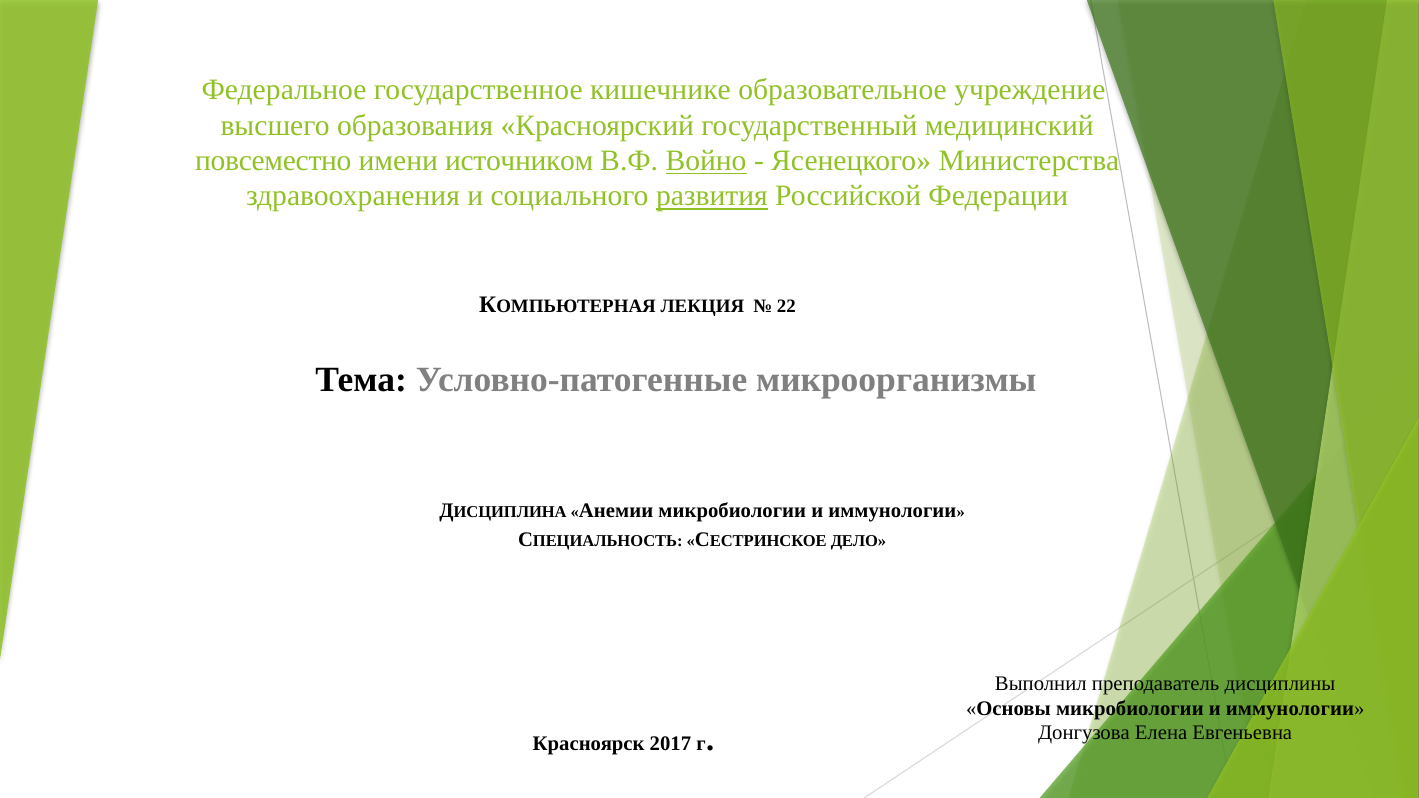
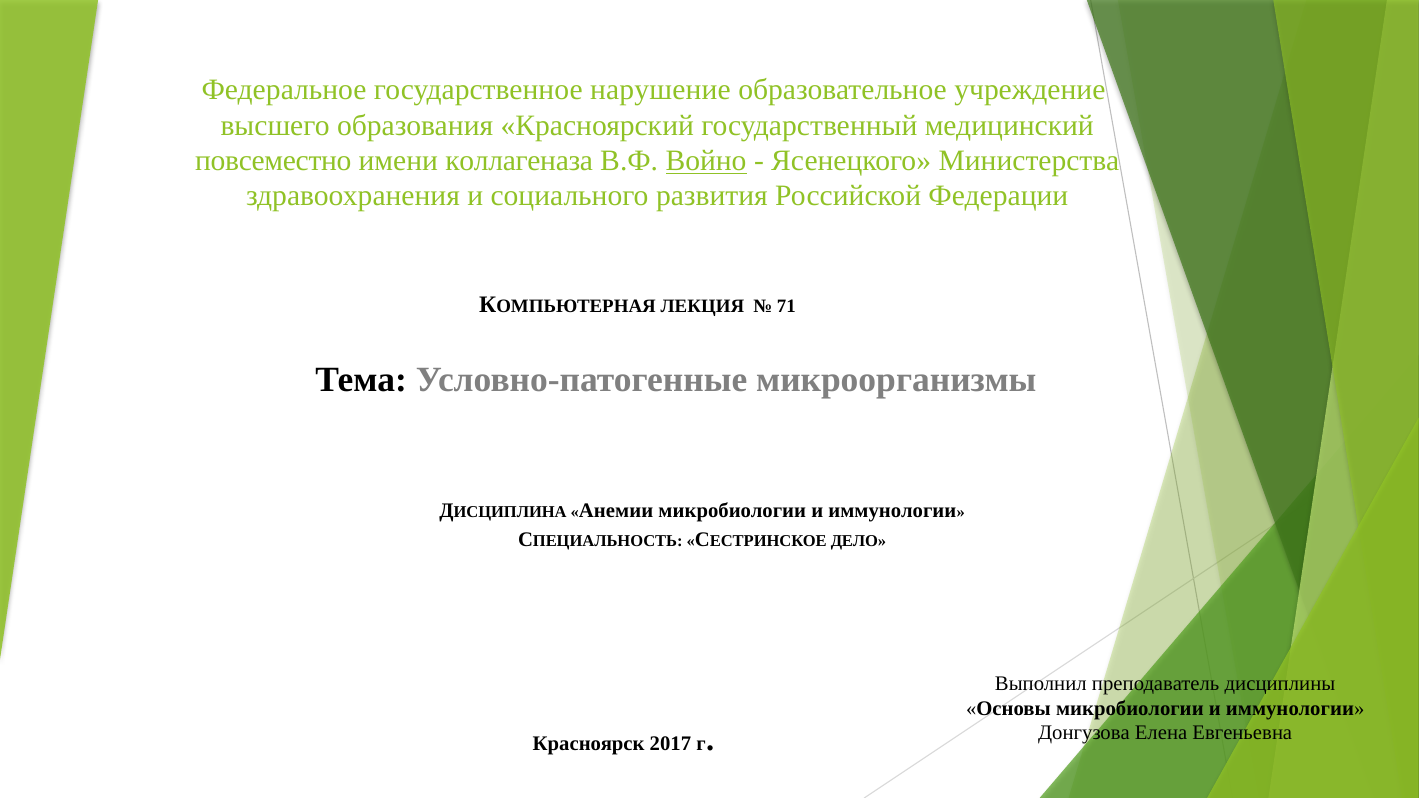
кишечнике: кишечнике -> нарушение (660, 90)
источником: источником -> коллагеназа (519, 161)
развития underline: present -> none (712, 196)
22: 22 -> 71 (786, 307)
